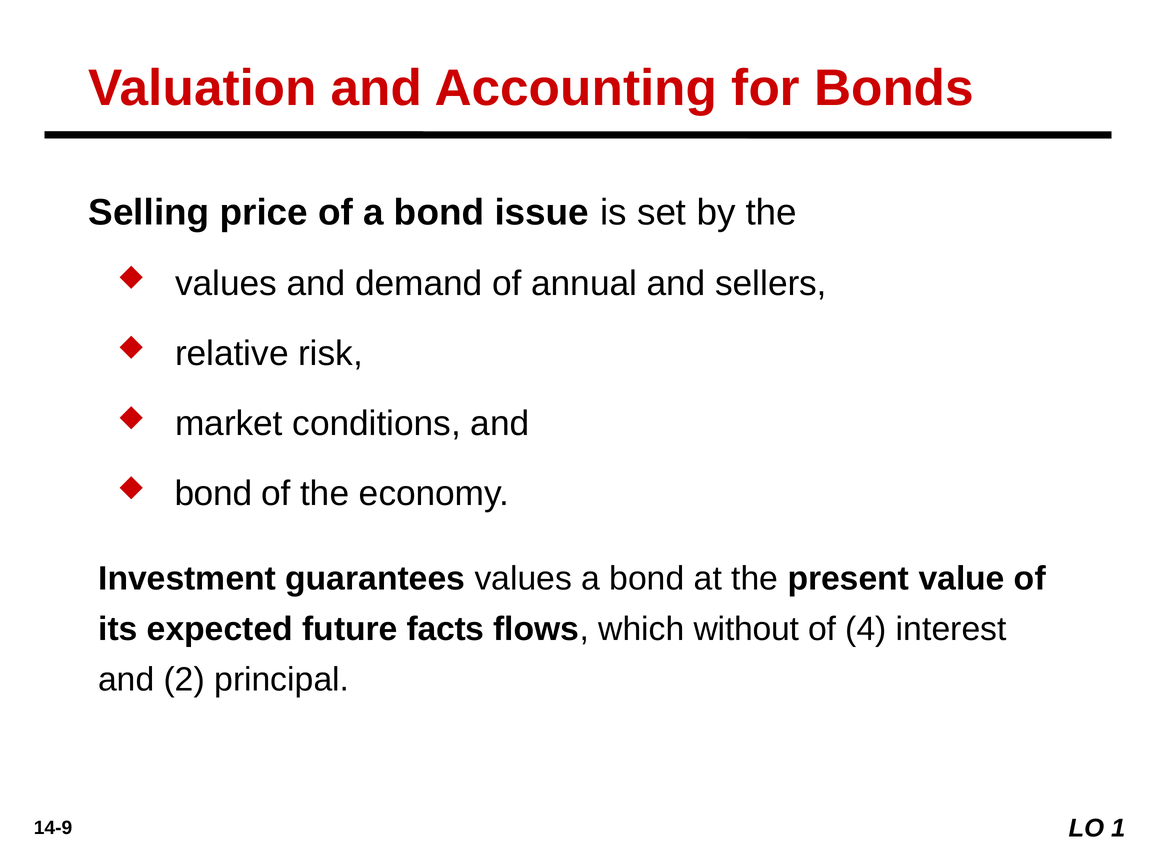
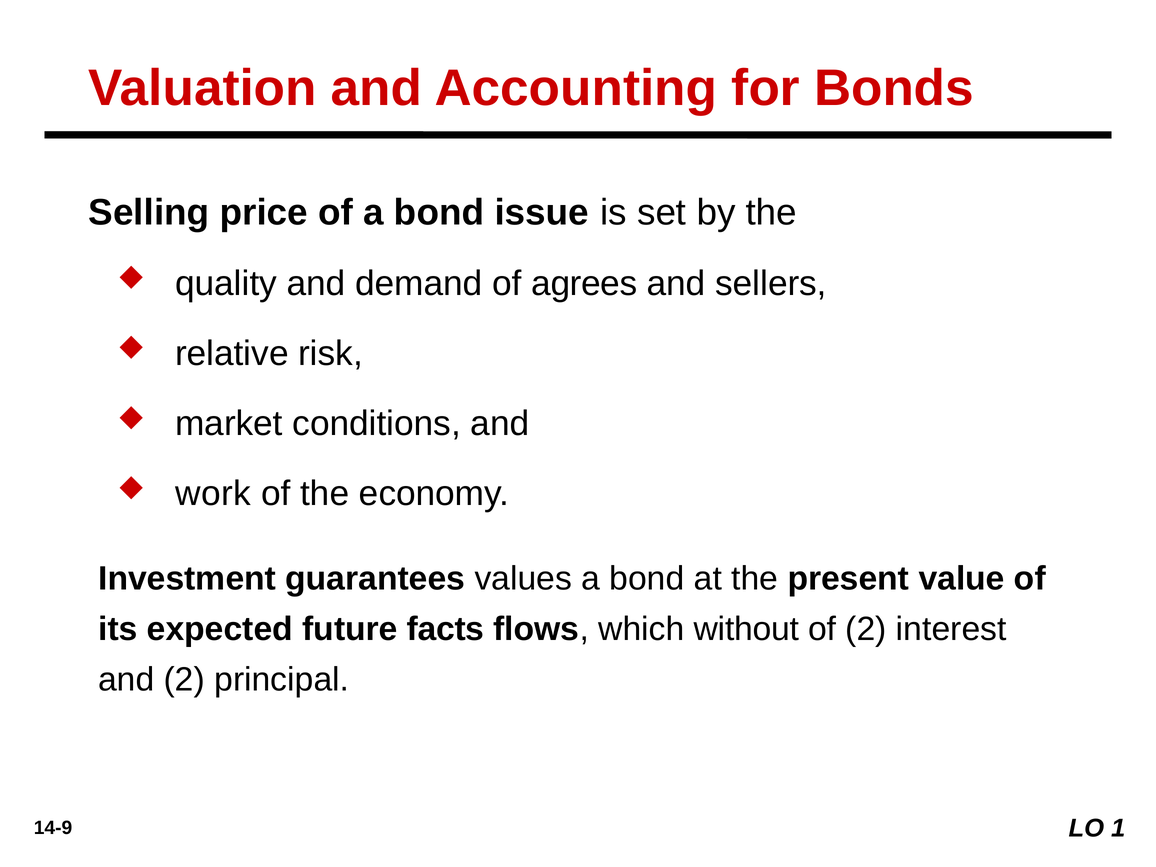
values: values -> quality (226, 284)
annual: annual -> agrees (584, 284)
bond: bond -> work (213, 494)
of 4: 4 -> 2 (866, 629)
